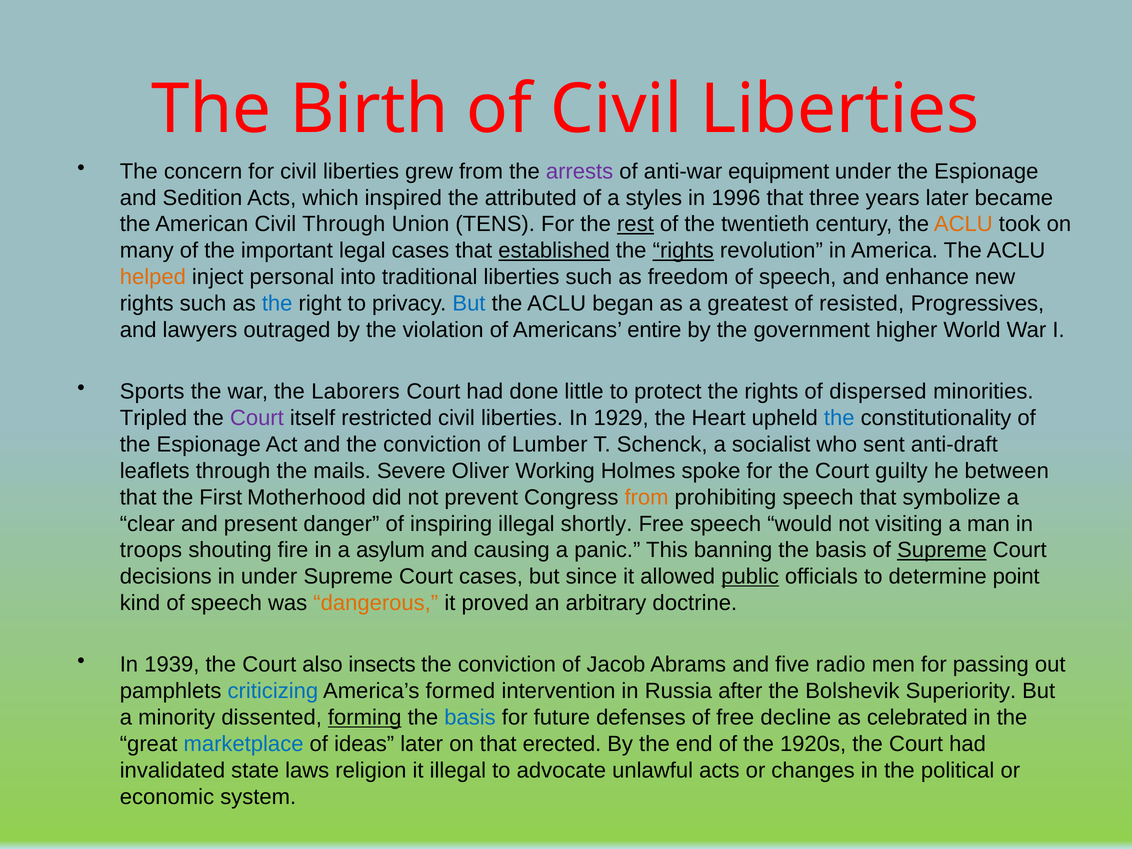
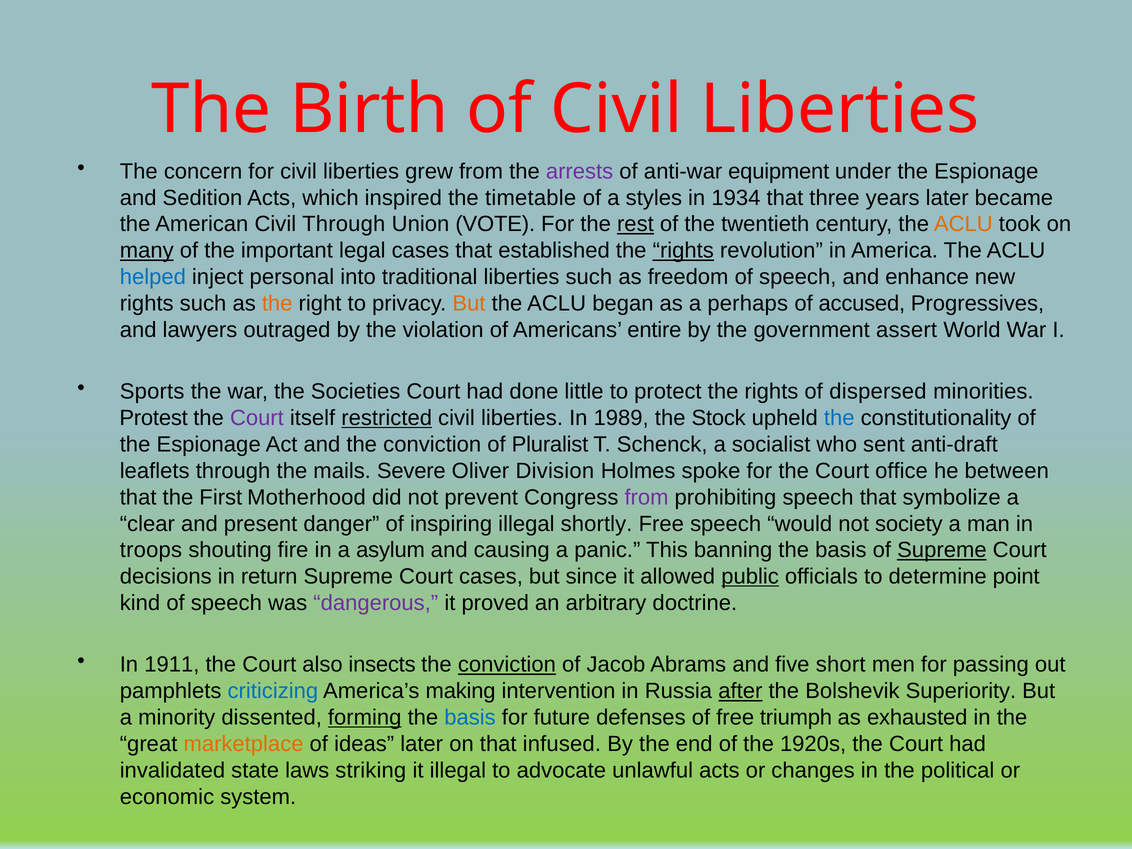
attributed: attributed -> timetable (531, 198)
1996: 1996 -> 1934 (736, 198)
TENS: TENS -> VOTE (495, 224)
many underline: none -> present (147, 251)
established underline: present -> none (554, 251)
helped colour: orange -> blue (153, 277)
the colour: blue -> orange (277, 304)
But colour: blue -> orange (469, 304)
greatest: greatest -> perhaps (748, 304)
resisted: resisted -> accused (862, 304)
higher: higher -> assert (907, 330)
Laborers: Laborers -> Societies (356, 392)
Tripled: Tripled -> Protest (154, 418)
restricted underline: none -> present (387, 418)
1929: 1929 -> 1989 (621, 418)
Heart: Heart -> Stock (719, 418)
Lumber: Lumber -> Pluralist (550, 444)
Working: Working -> Division (555, 471)
guilty: guilty -> office (902, 471)
from colour: orange -> purple (646, 497)
visiting: visiting -> society (909, 524)
in under: under -> return (269, 577)
dangerous colour: orange -> purple (376, 603)
1939: 1939 -> 1911 (172, 665)
conviction underline: none -> present (507, 665)
radio: radio -> short (841, 665)
formed: formed -> making (461, 691)
after underline: none -> present (740, 691)
decline: decline -> triumph (796, 718)
celebrated: celebrated -> exhausted (917, 718)
marketplace colour: blue -> orange (244, 744)
erected: erected -> infused (562, 744)
religion: religion -> striking (371, 770)
